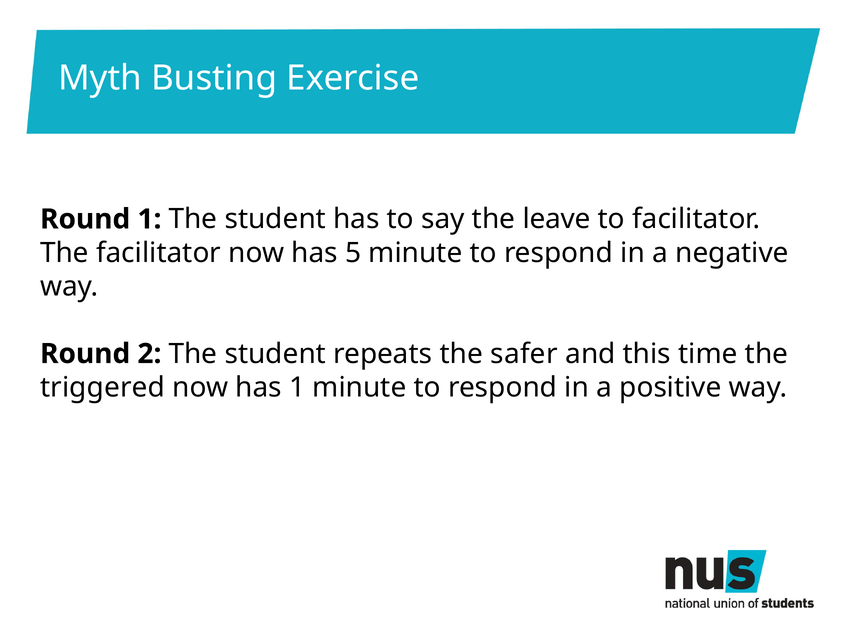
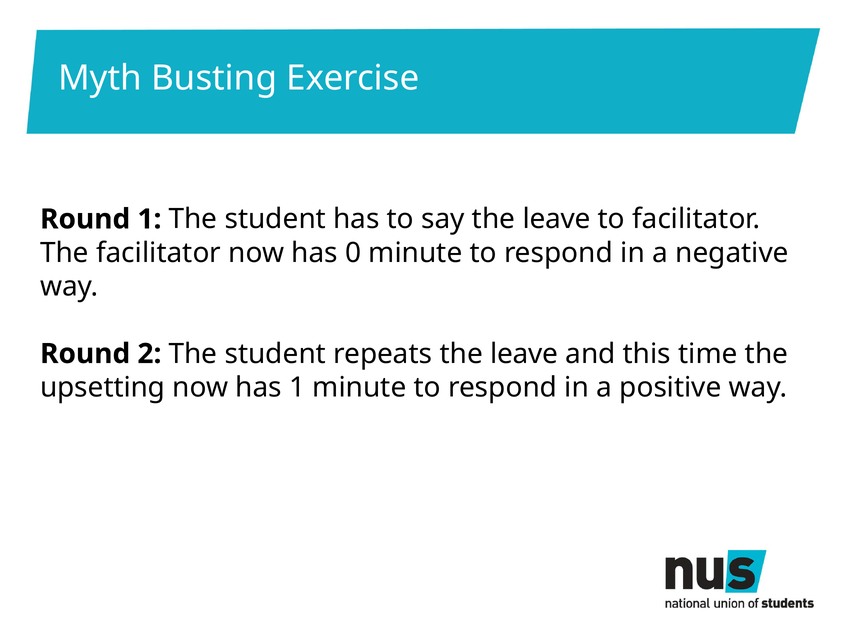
5: 5 -> 0 (353, 253)
repeats the safer: safer -> leave (524, 354)
triggered: triggered -> upsetting (103, 387)
